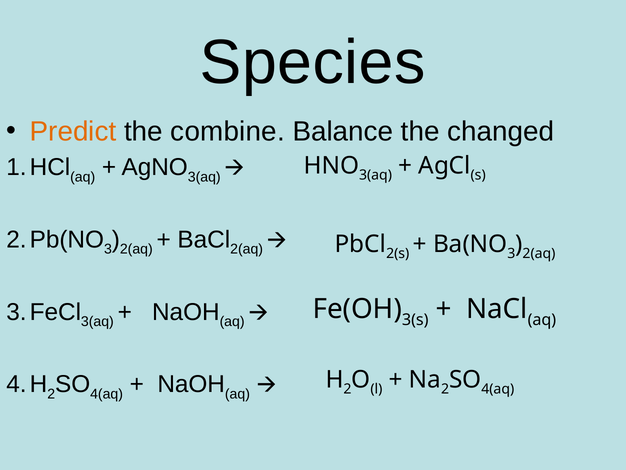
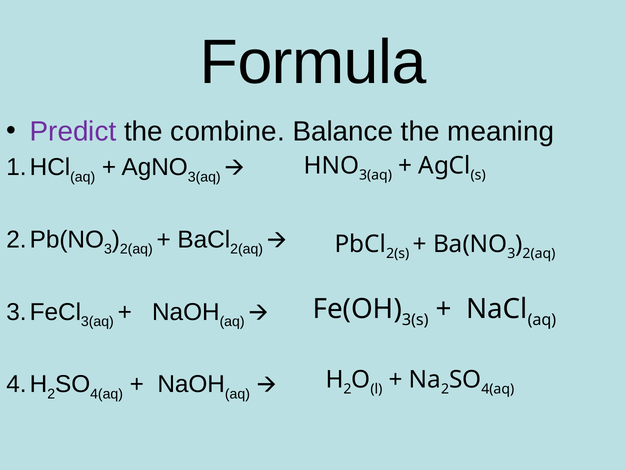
Species: Species -> Formula (313, 62)
Predict colour: orange -> purple (73, 131)
changed: changed -> meaning (501, 131)
